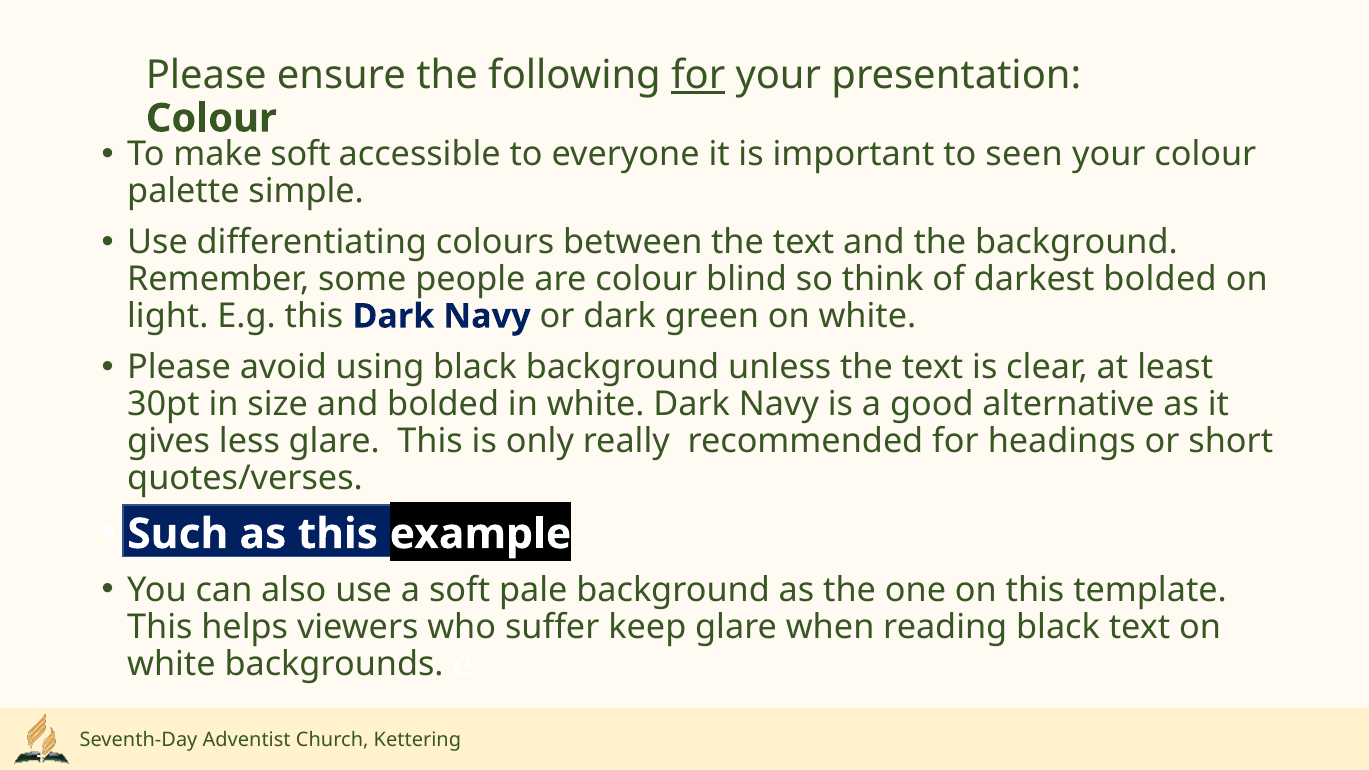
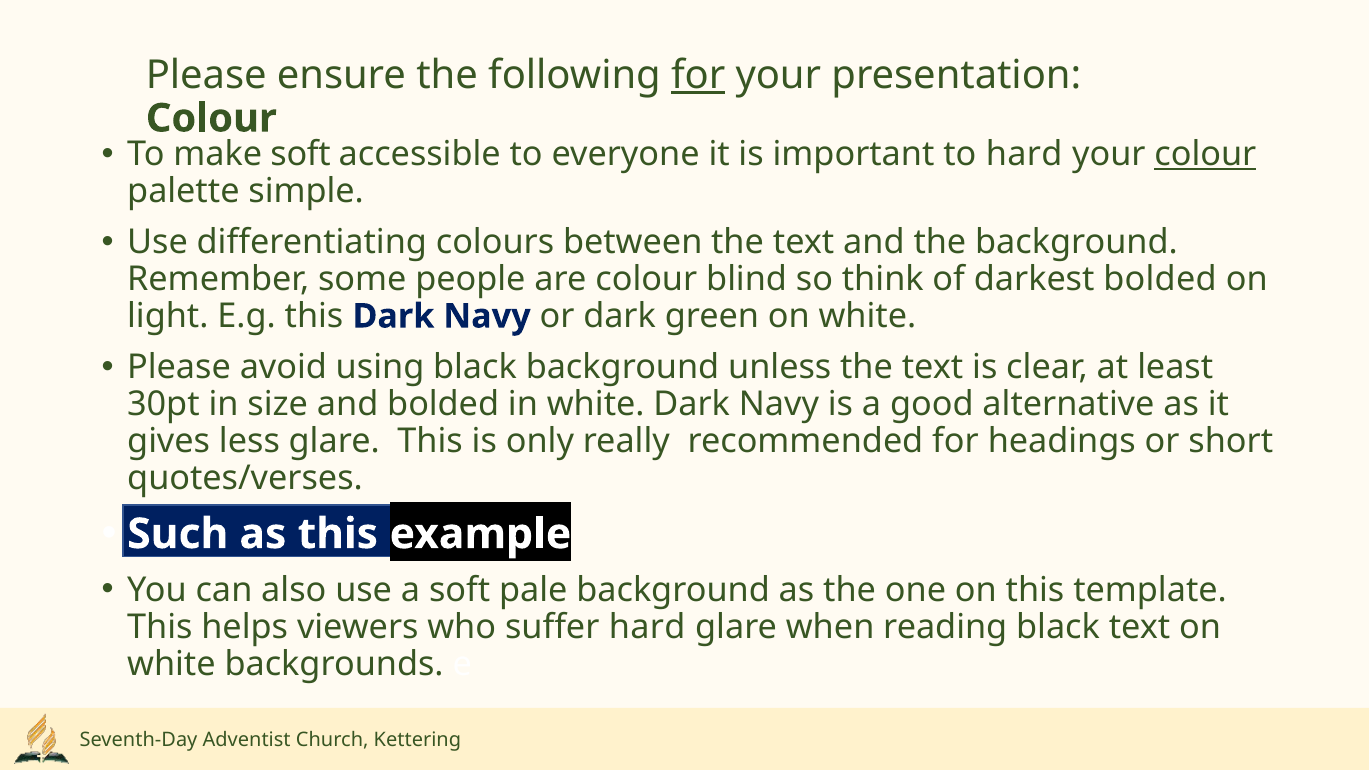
to seen: seen -> hard (1024, 154)
colour underline: none -> present (1205, 154)
suffer keep: keep -> hard (647, 627)
